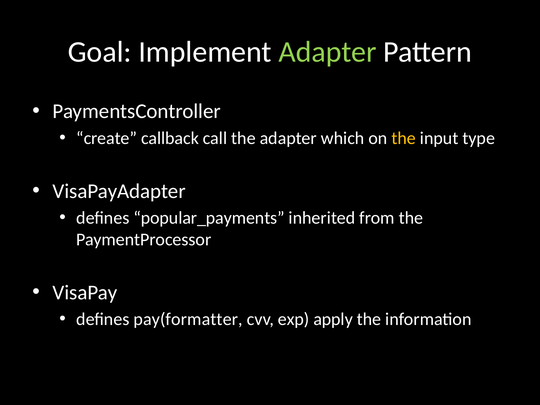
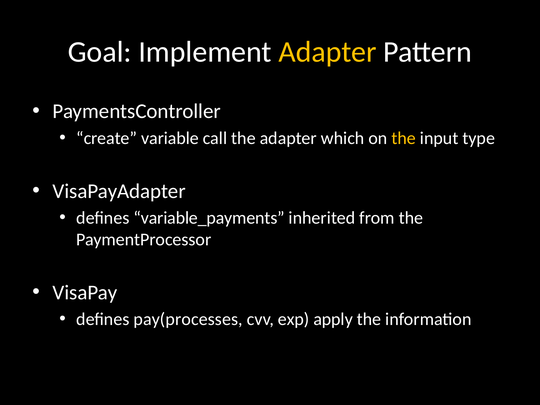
Adapter colour: light green -> yellow (328, 52)
callback: callback -> variable (170, 138)
popular_payments: popular_payments -> variable_payments (209, 218)
pay(formatter: pay(formatter -> pay(processes (188, 319)
